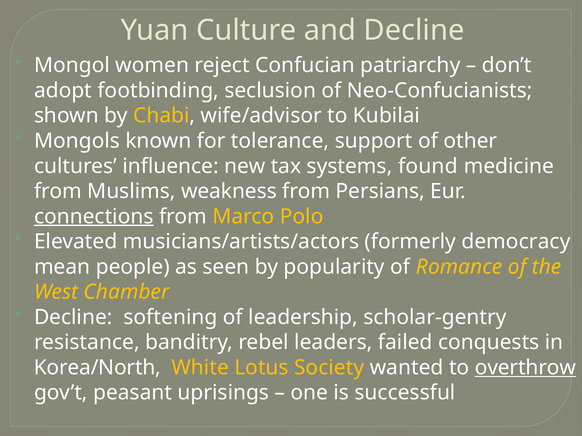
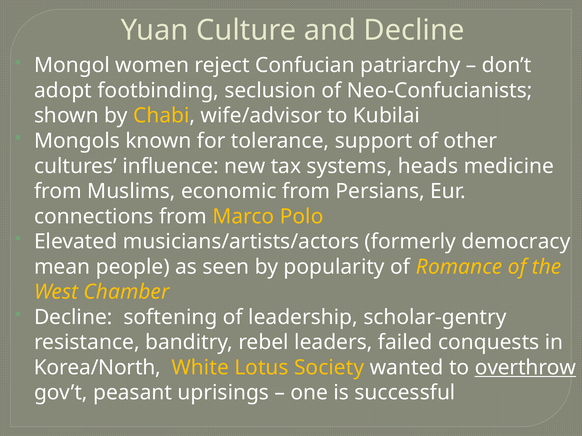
found: found -> heads (428, 166)
weakness: weakness -> economic (229, 191)
connections underline: present -> none (94, 217)
